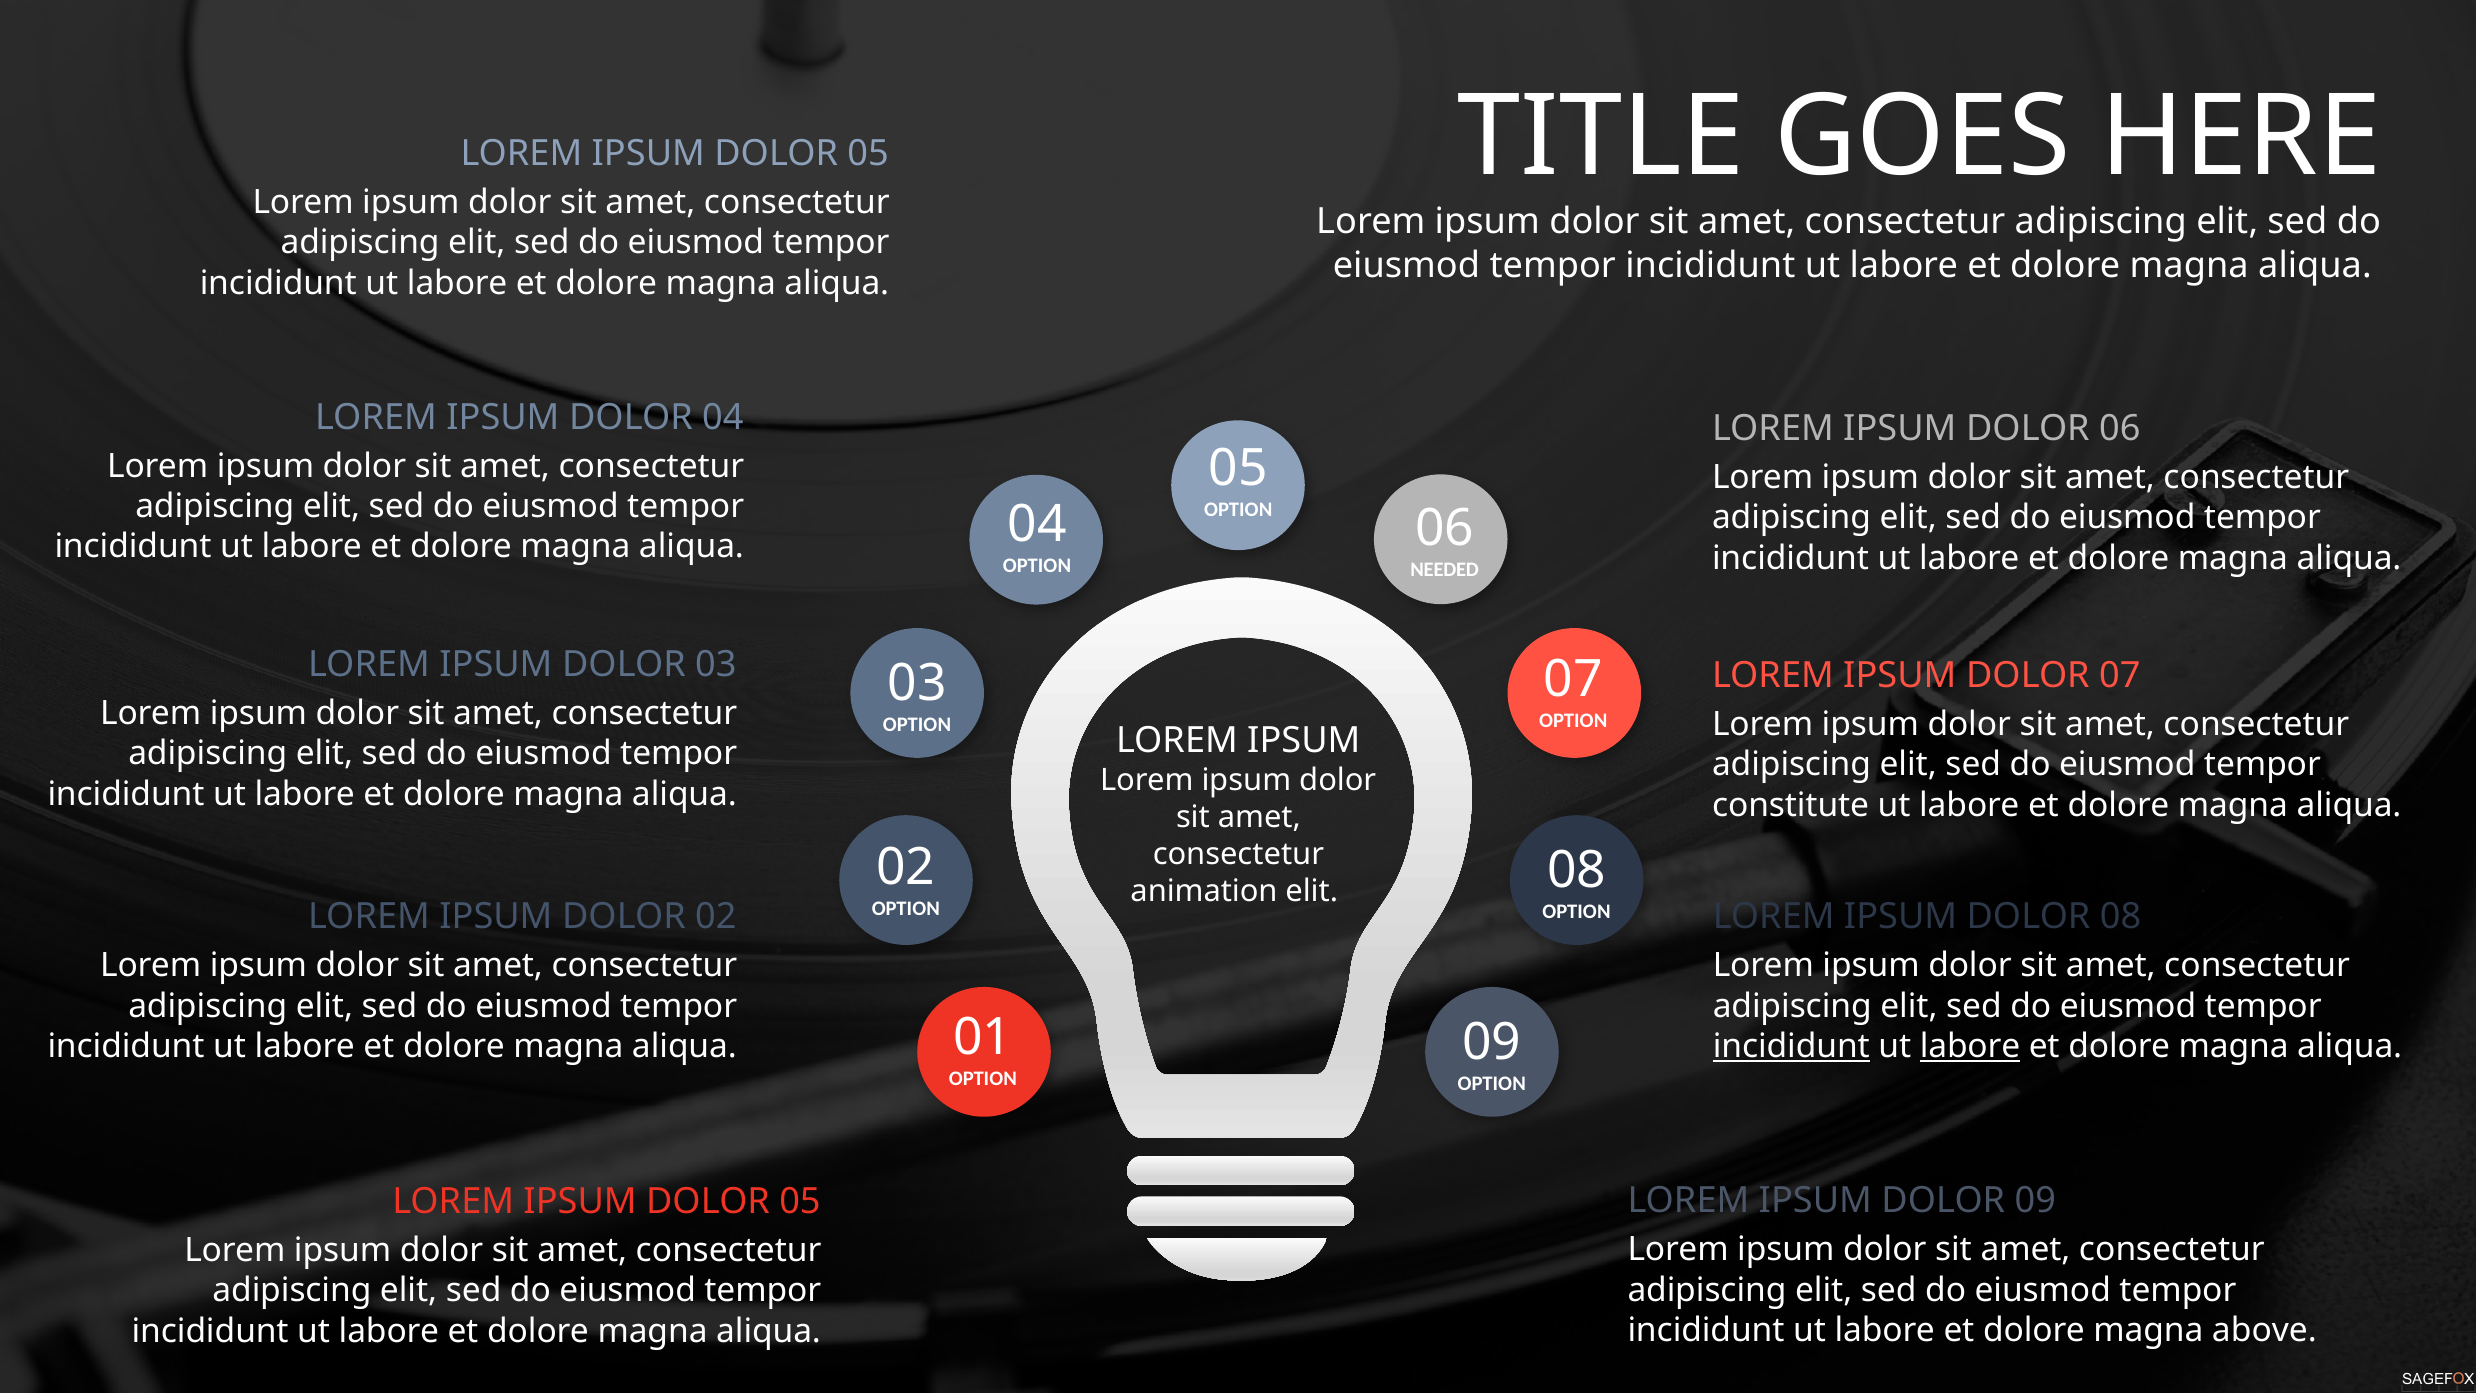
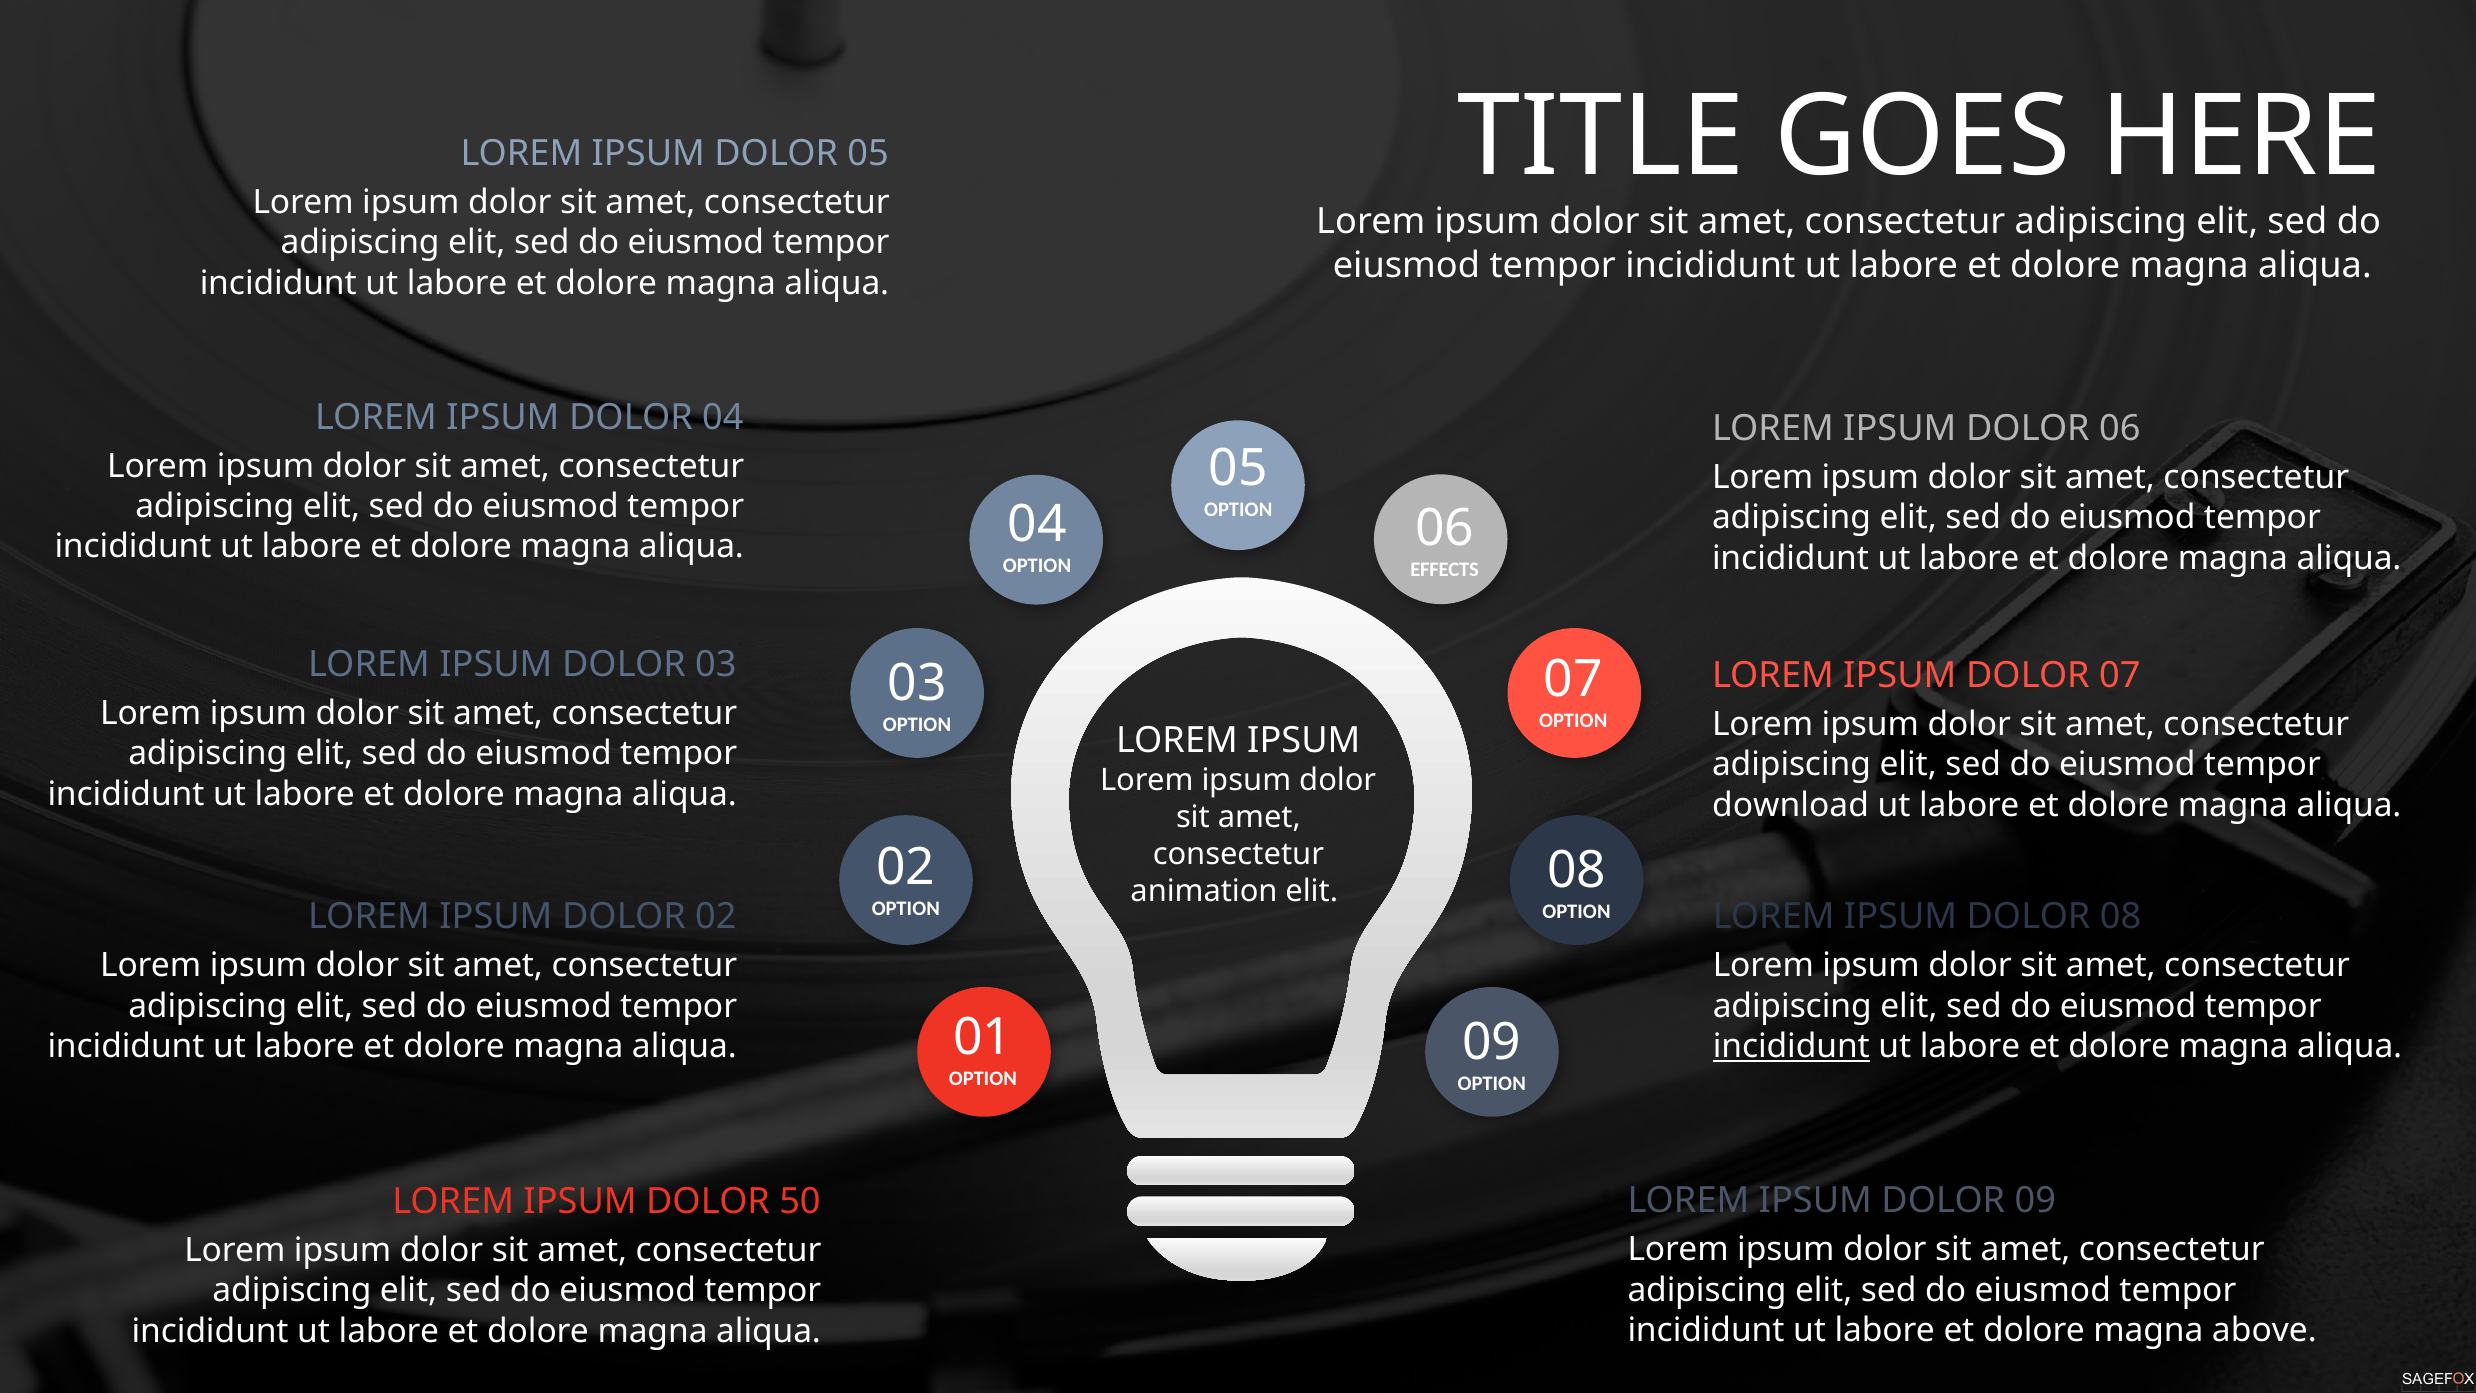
NEEDED: NEEDED -> EFFECTS (1445, 570)
constitute: constitute -> download (1791, 805)
labore underline: present -> none (1970, 1046)
05: 05 -> 50 (800, 1201)
